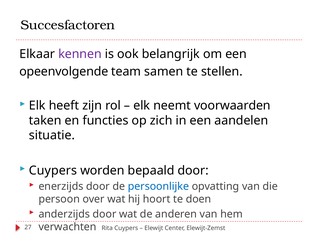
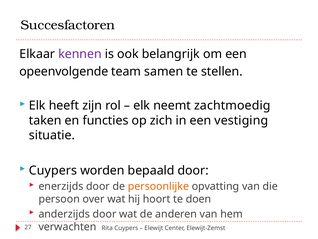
voorwaarden: voorwaarden -> zachtmoedig (232, 105)
aandelen: aandelen -> vestiging (241, 120)
persoonlijke colour: blue -> orange (158, 186)
